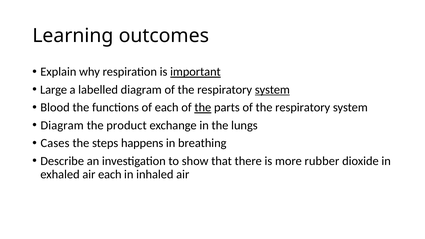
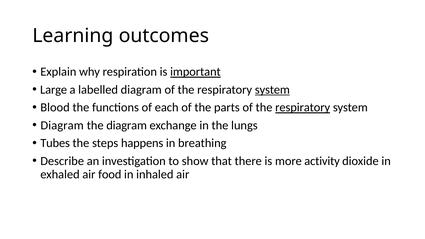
the underline: present -> none (203, 107)
respiratory underline: none -> present (303, 107)
the product: product -> diagram (127, 125)
Cases: Cases -> Tubes (55, 143)
rubber: rubber -> activity (322, 161)
air each: each -> food (110, 174)
